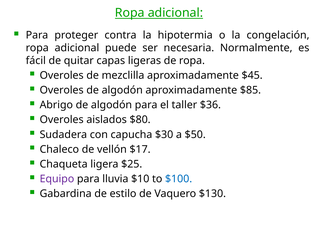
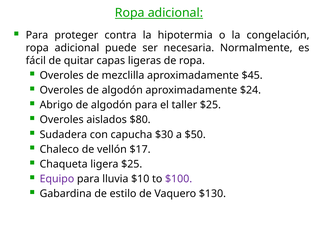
$85: $85 -> $24 (250, 90)
taller $36: $36 -> $25 (210, 105)
$100 colour: blue -> purple (179, 179)
